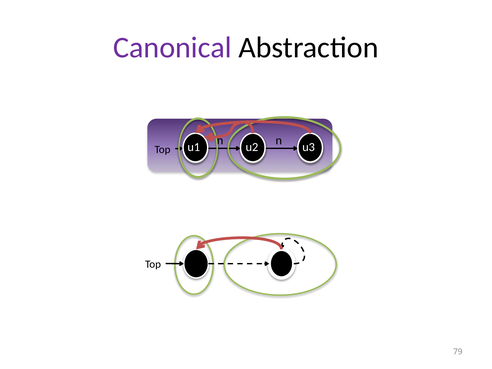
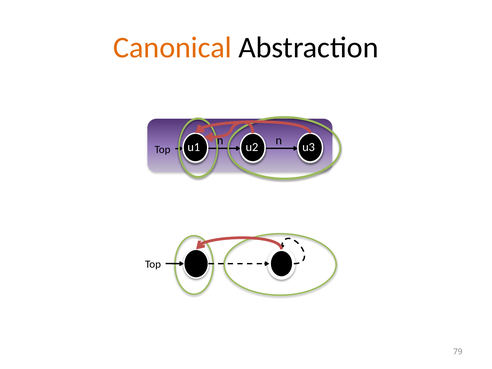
Canonical colour: purple -> orange (172, 48)
